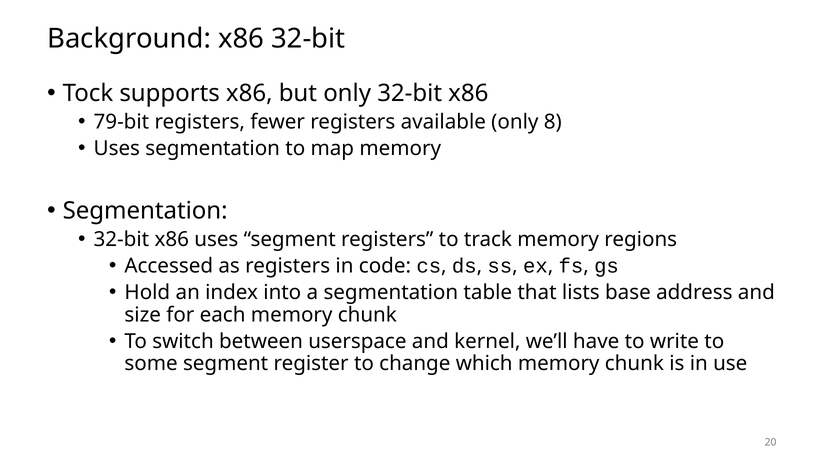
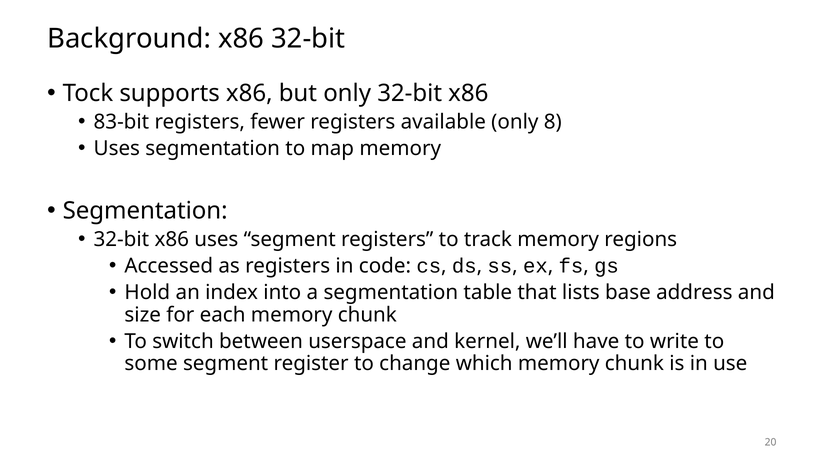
79-bit: 79-bit -> 83-bit (121, 122)
